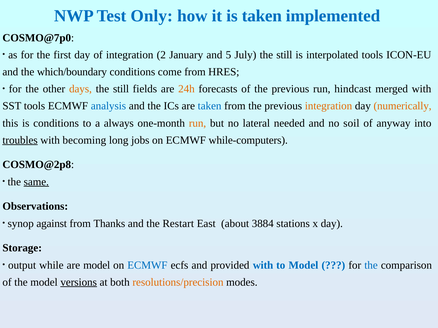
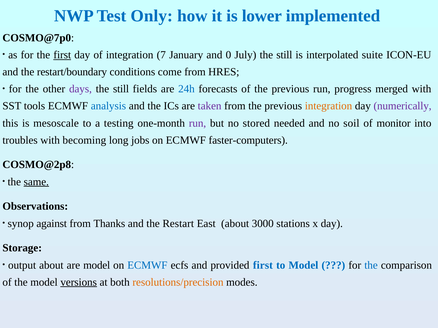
is taken: taken -> lower (262, 16)
first underline: none -> present (62, 55)
2: 2 -> 7 (161, 55)
5: 5 -> 0 (228, 55)
interpolated tools: tools -> suite (372, 55)
which/boundary: which/boundary -> restart/boundary (72, 72)
days colour: orange -> purple (80, 89)
24h colour: orange -> blue (186, 89)
hindcast: hindcast -> progress (353, 89)
taken colour: blue -> purple (210, 106)
numerically colour: orange -> purple (403, 106)
is conditions: conditions -> mesoscale (56, 123)
always: always -> testing (119, 123)
run colour: orange -> purple (197, 123)
lateral: lateral -> stored (256, 123)
anyway: anyway -> monitor (394, 123)
troubles underline: present -> none (20, 140)
while-computers: while-computers -> faster-computers (248, 140)
3884: 3884 -> 3000 (263, 224)
output while: while -> about (51, 265)
provided with: with -> first (263, 265)
